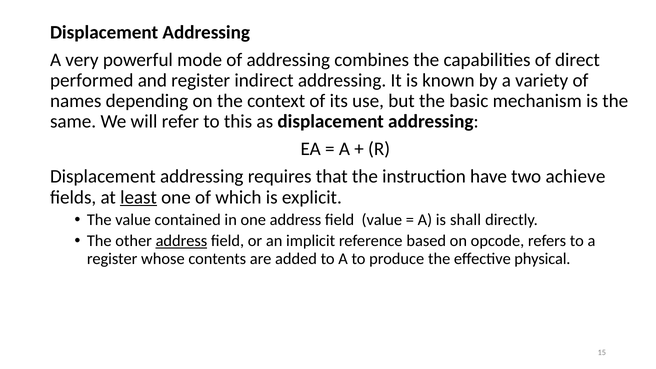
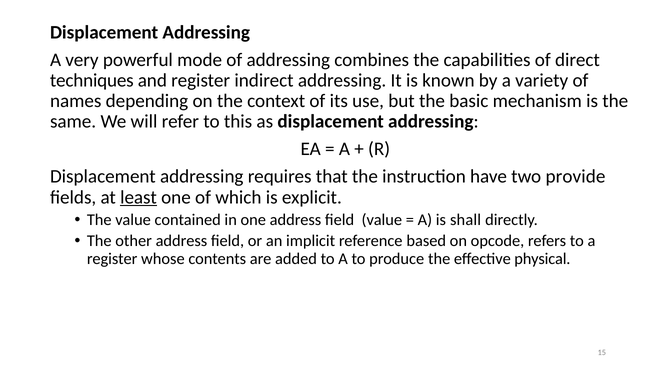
performed: performed -> techniques (92, 80)
achieve: achieve -> provide (575, 177)
address underline: present -> none (181, 241)
